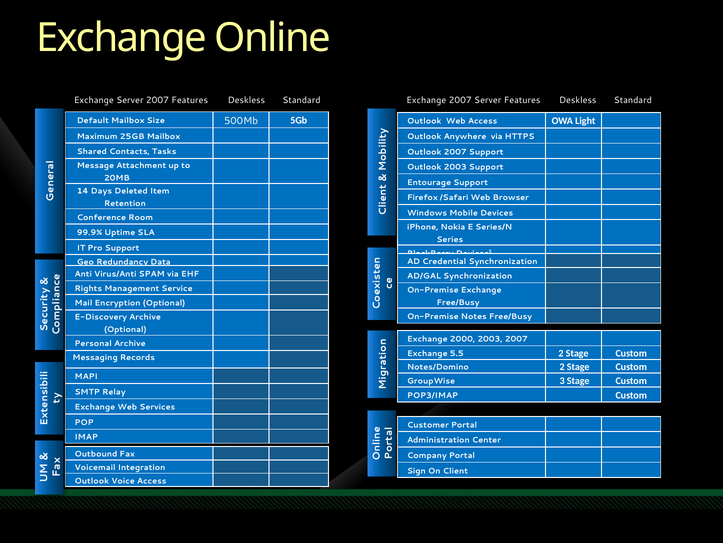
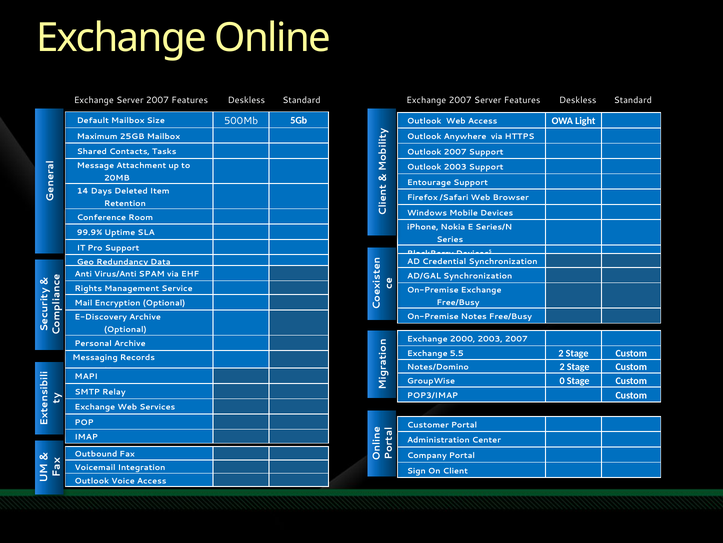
3: 3 -> 0 (562, 380)
